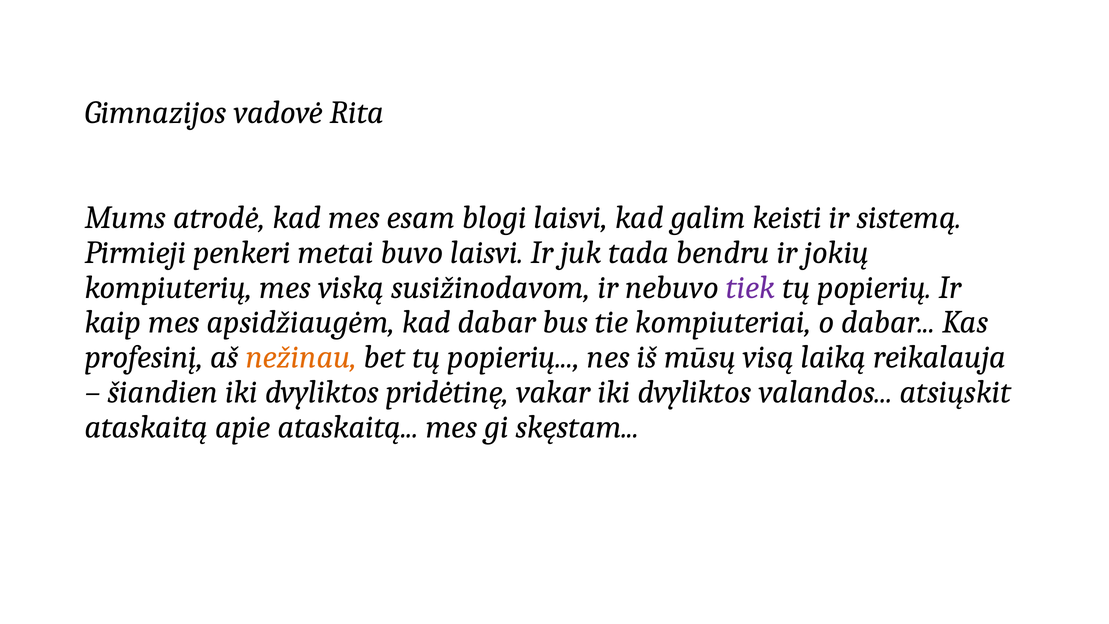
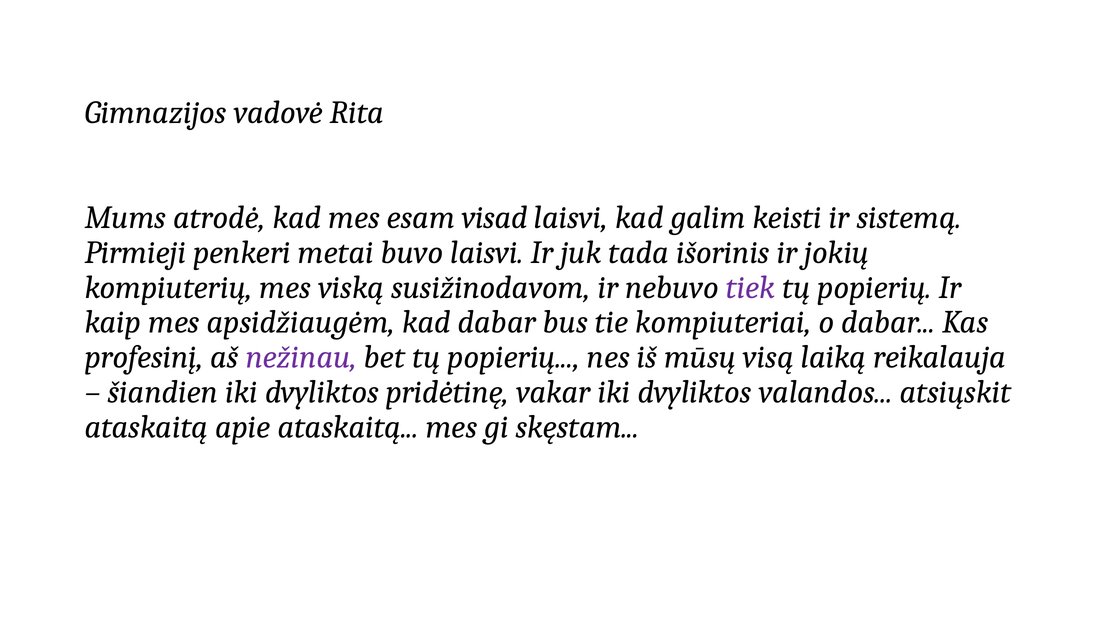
blogi: blogi -> visad (495, 217)
bendru: bendru -> išorinis (723, 252)
nežinau colour: orange -> purple (301, 357)
